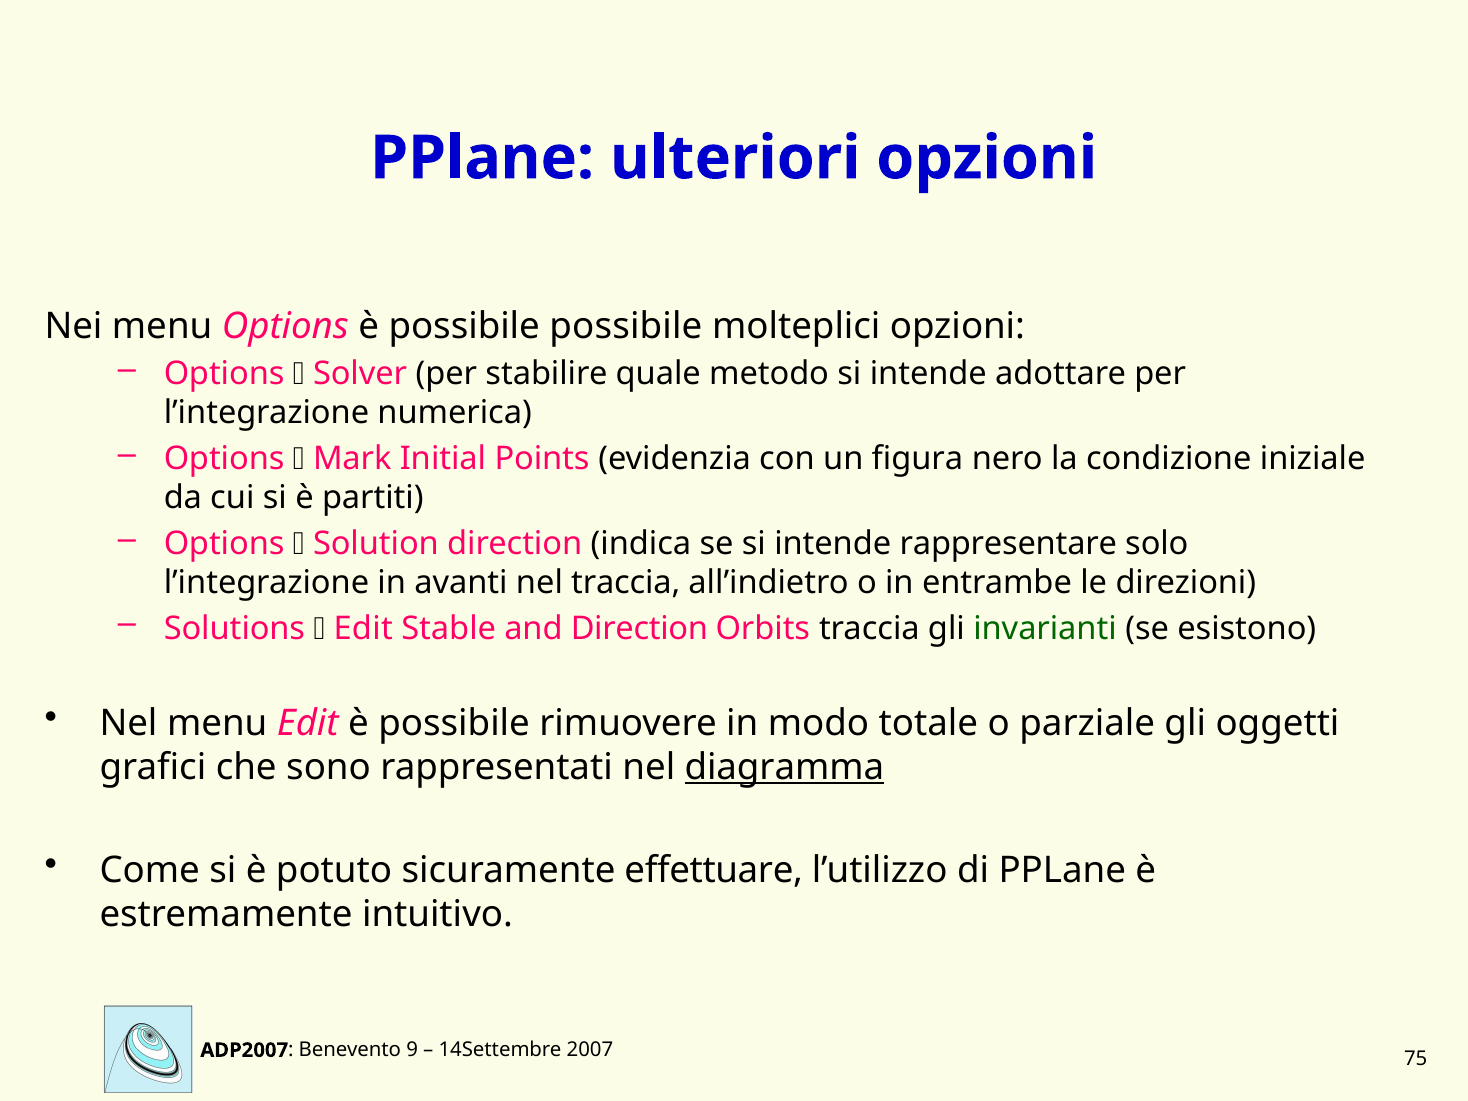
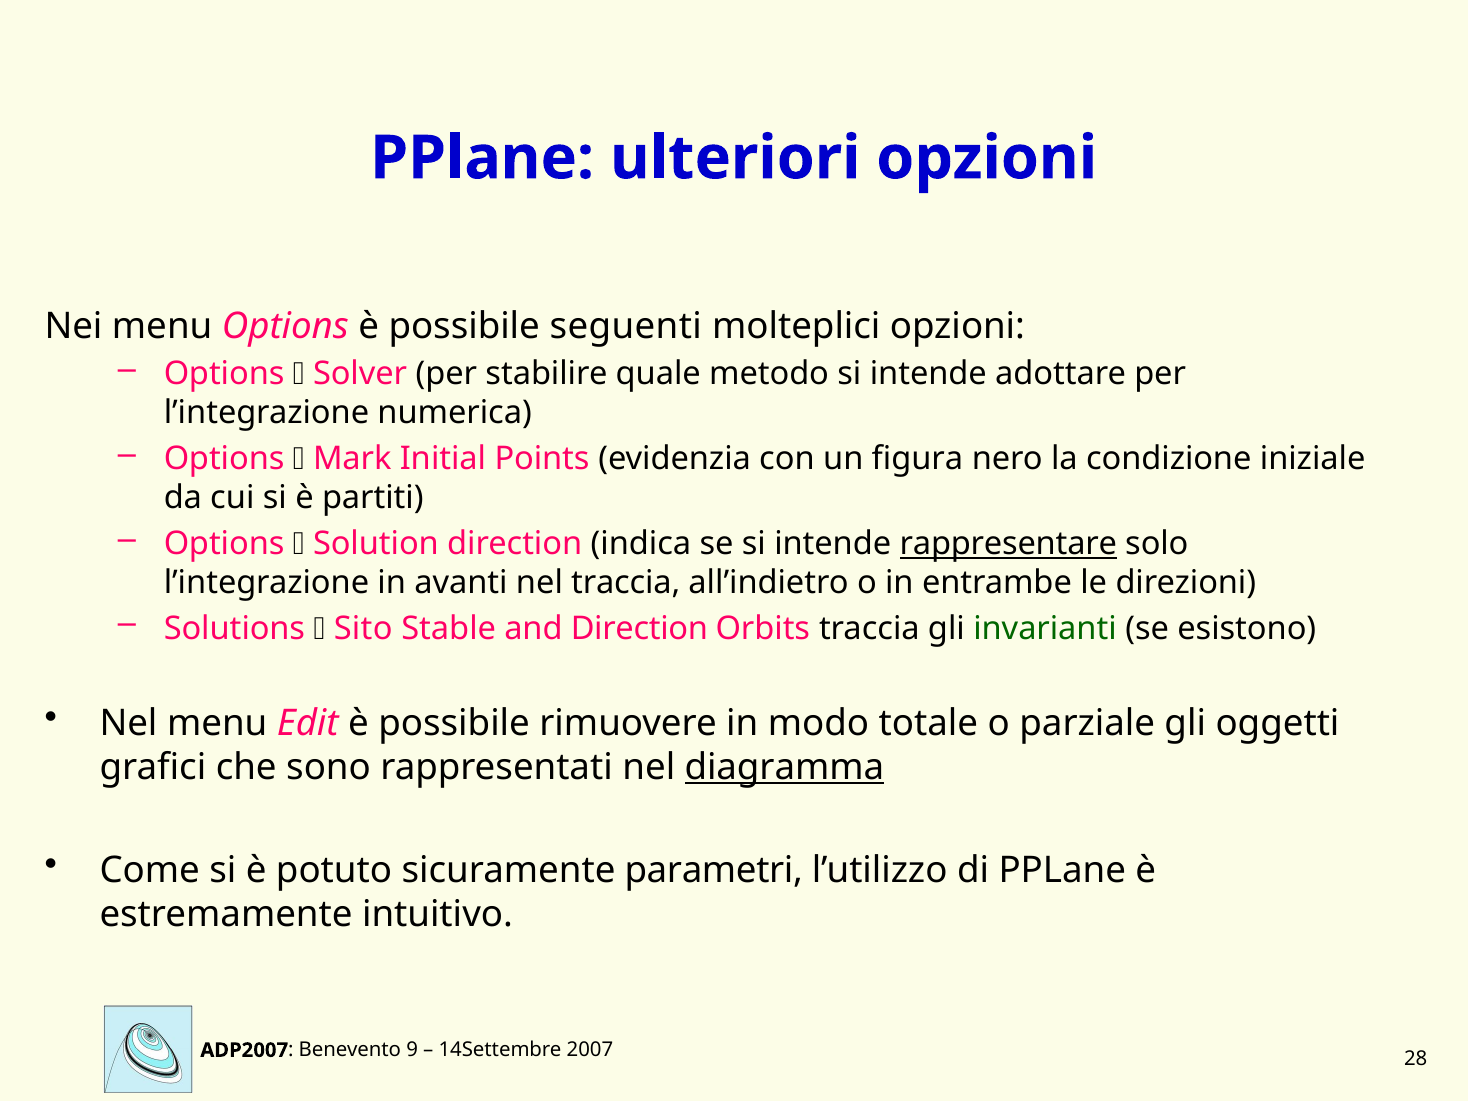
possibile possibile: possibile -> seguenti (626, 326)
rappresentare underline: none -> present (1008, 544)
Edit: Edit -> Sito (363, 628)
effettuare: effettuare -> parametri (714, 870)
75: 75 -> 28 (1416, 1059)
